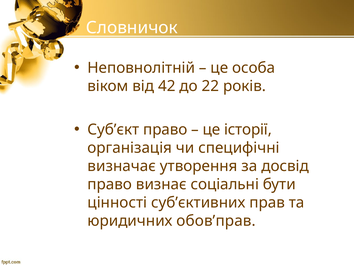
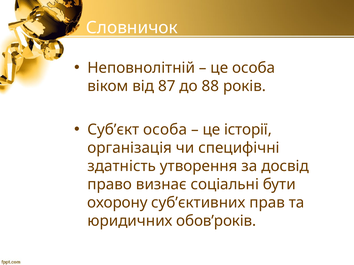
42: 42 -> 87 (167, 86)
22: 22 -> 88 (210, 86)
Суб’єкт право: право -> особа (165, 130)
визначає: визначає -> здатність (122, 166)
цінності: цінності -> охорону (117, 203)
обов’прав: обов’прав -> обов’років (216, 221)
